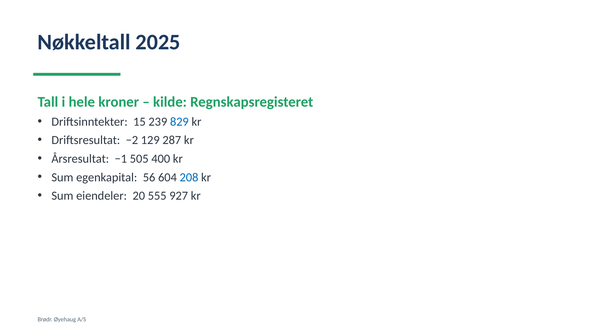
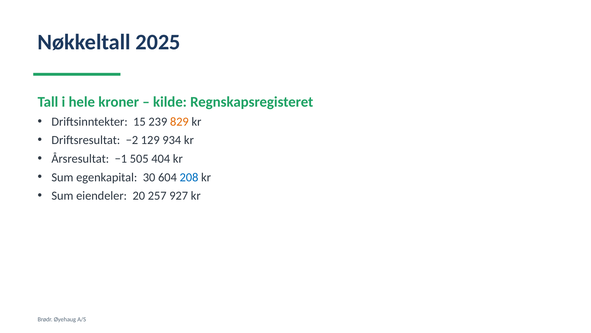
829 colour: blue -> orange (179, 122)
287: 287 -> 934 (172, 140)
400: 400 -> 404 (161, 158)
56: 56 -> 30 (149, 177)
555: 555 -> 257 (157, 195)
